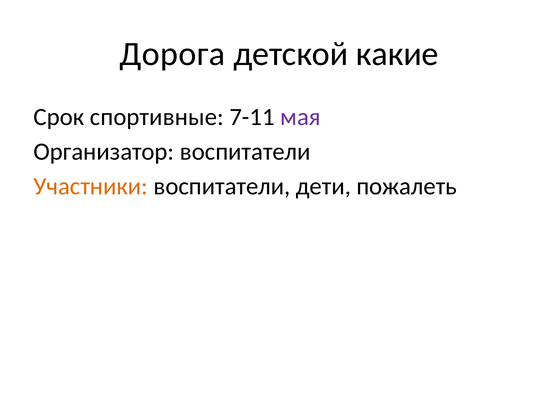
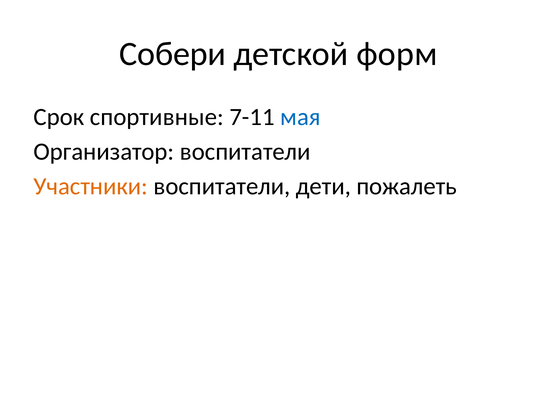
Дорога: Дорога -> Собери (173, 54)
какие: какие -> форм (397, 54)
мая colour: purple -> blue (301, 117)
